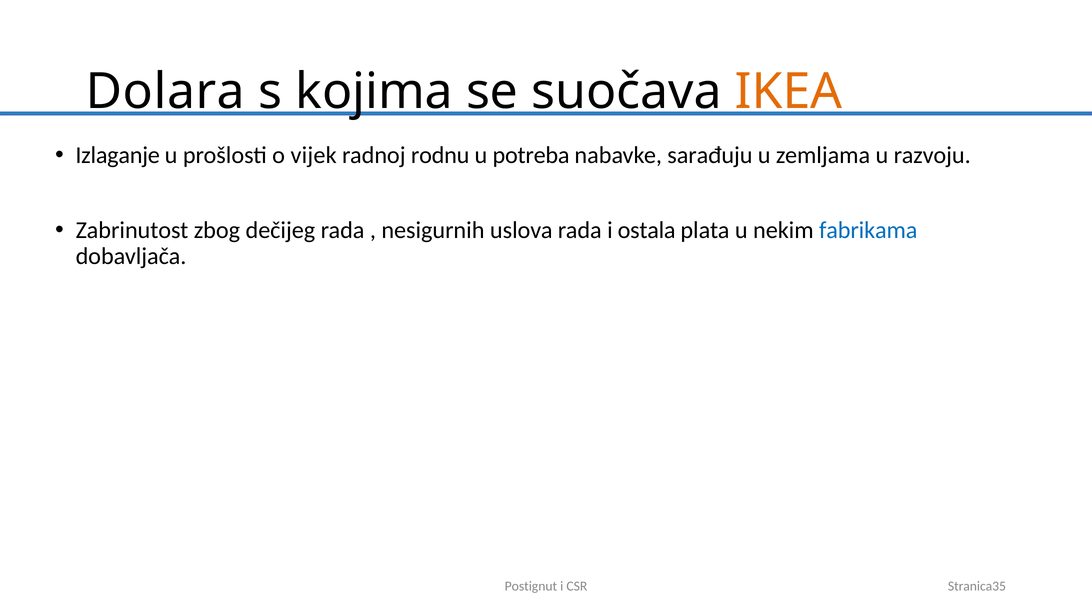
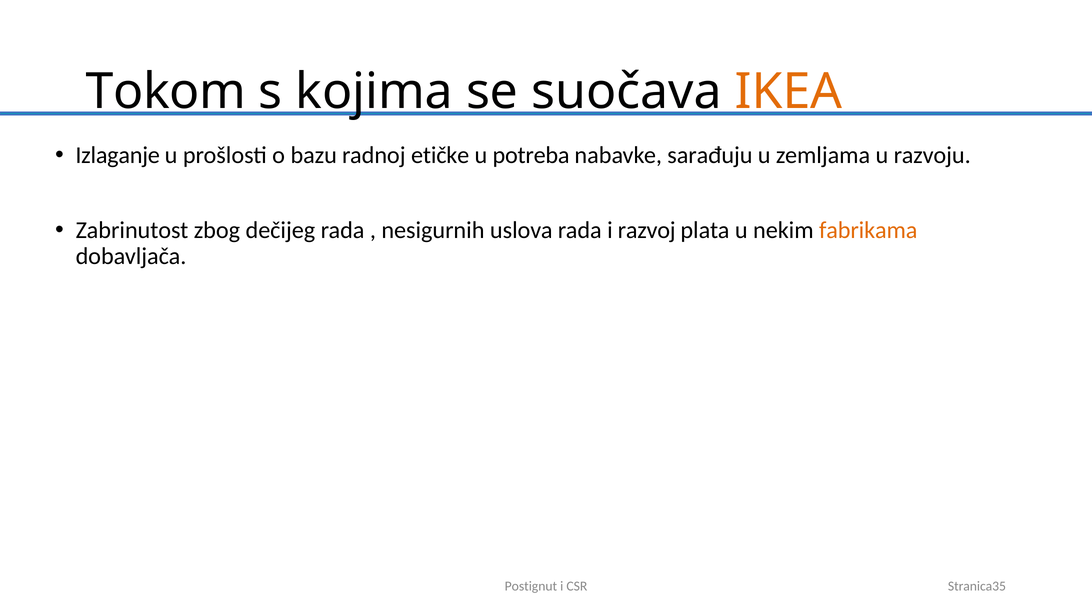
Dolara: Dolara -> Tokom (166, 92)
vijek: vijek -> bazu (314, 155)
rodnu: rodnu -> etičke (440, 155)
ostala: ostala -> razvoj (647, 230)
fabrikama colour: blue -> orange (868, 230)
